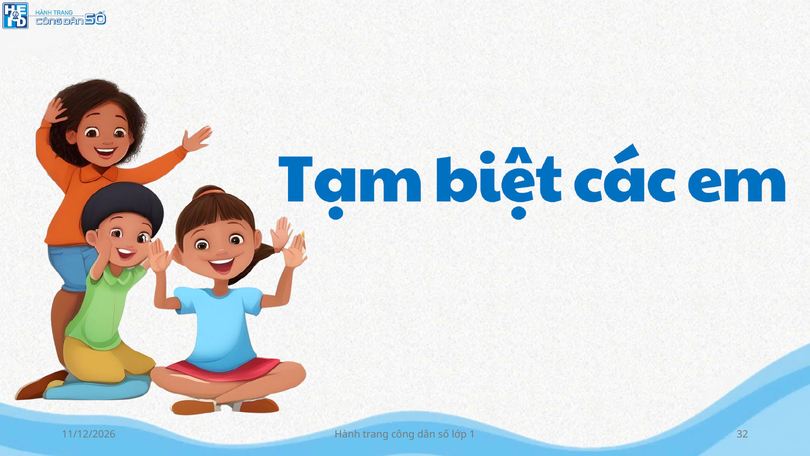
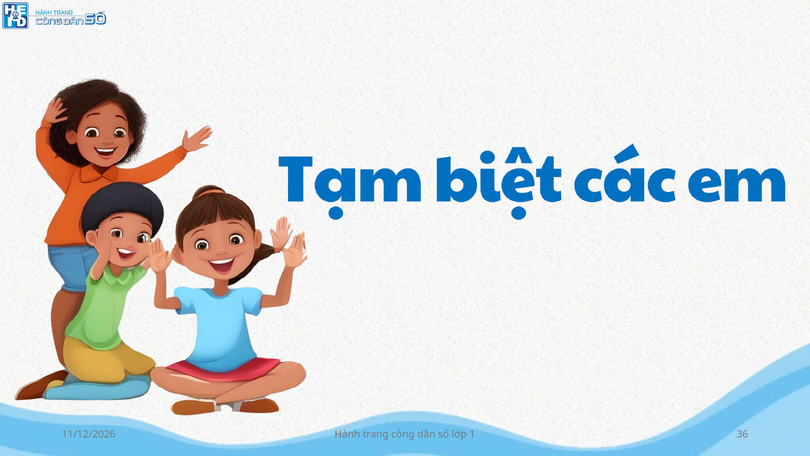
32: 32 -> 36 (742, 434)
